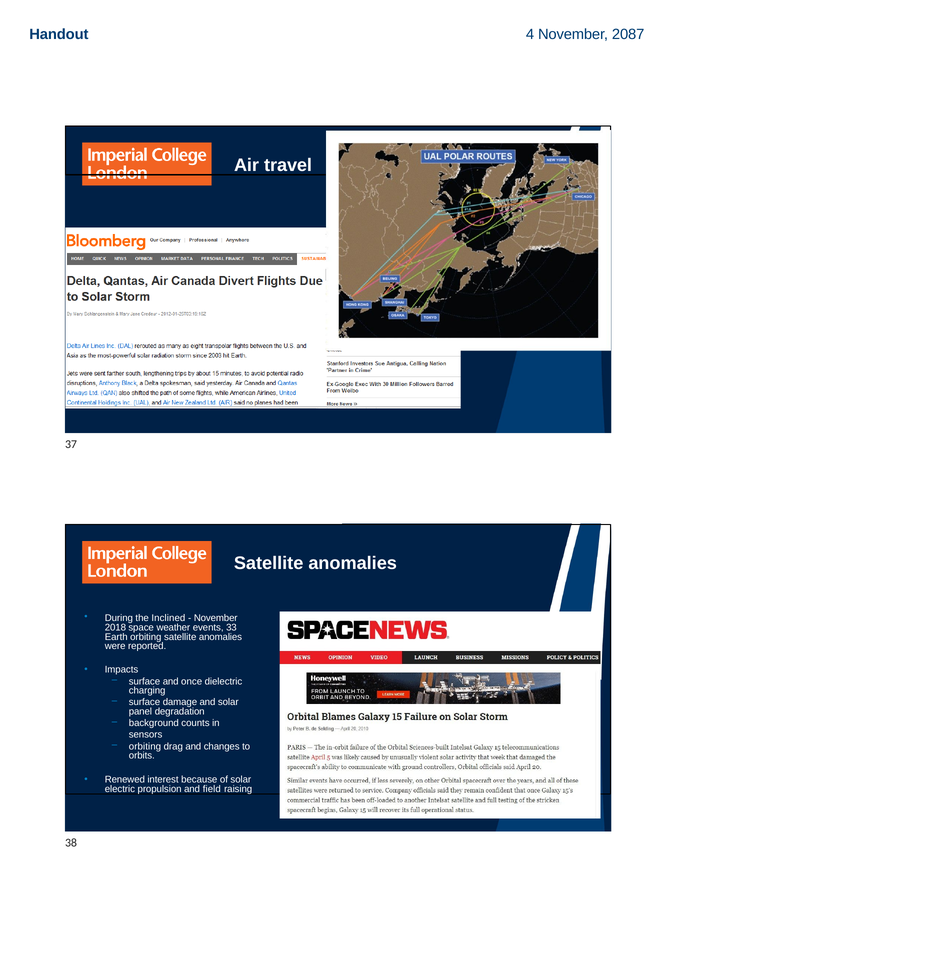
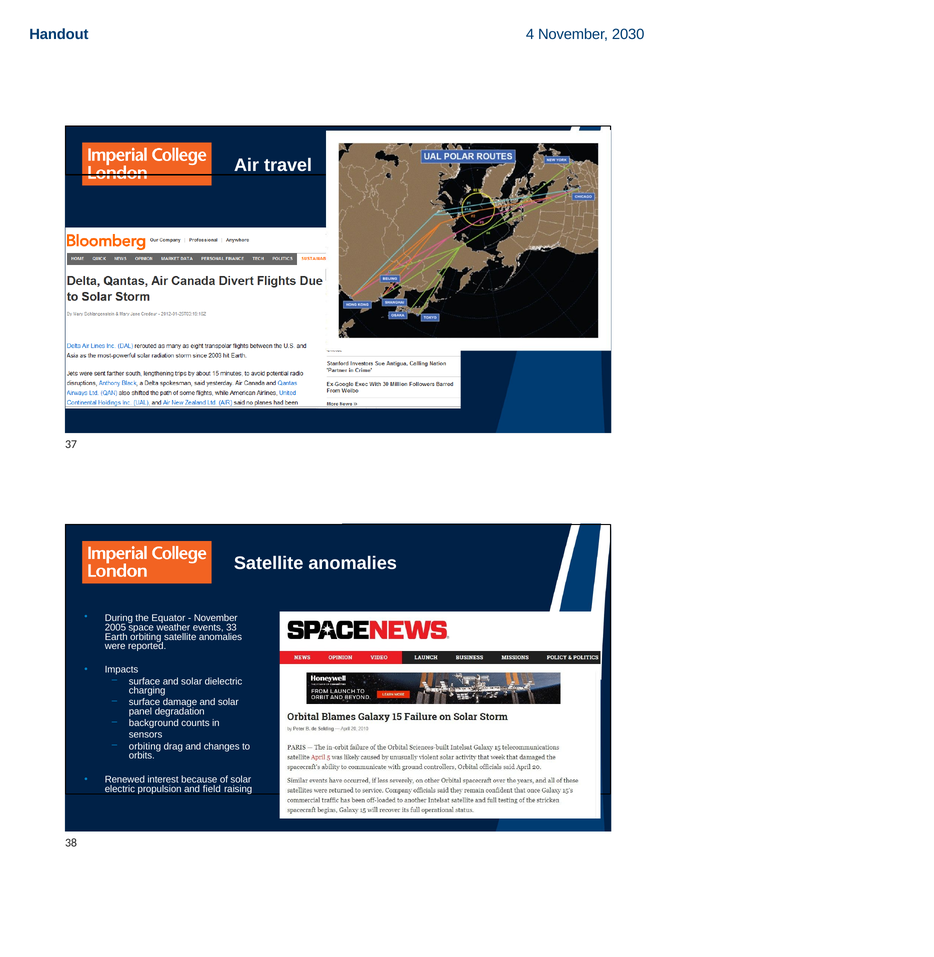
2087: 2087 -> 2030 (628, 34)
Inclined: Inclined -> Equator (168, 618)
2018: 2018 -> 2005 (115, 627)
surface and once: once -> solar (192, 681)
